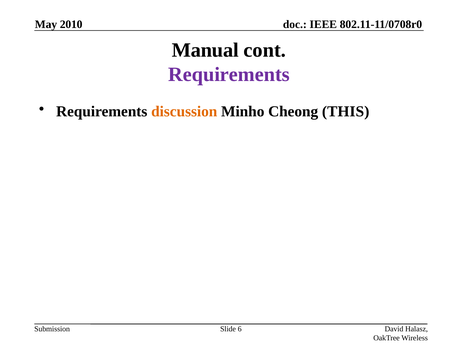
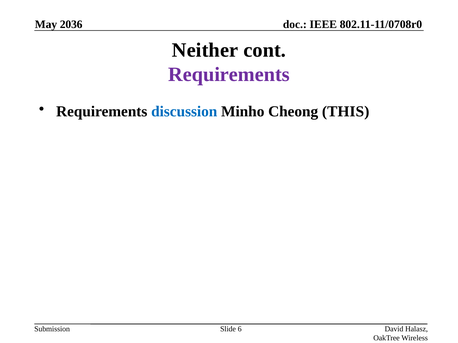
2010: 2010 -> 2036 (71, 24)
Manual: Manual -> Neither (205, 50)
discussion colour: orange -> blue (184, 112)
